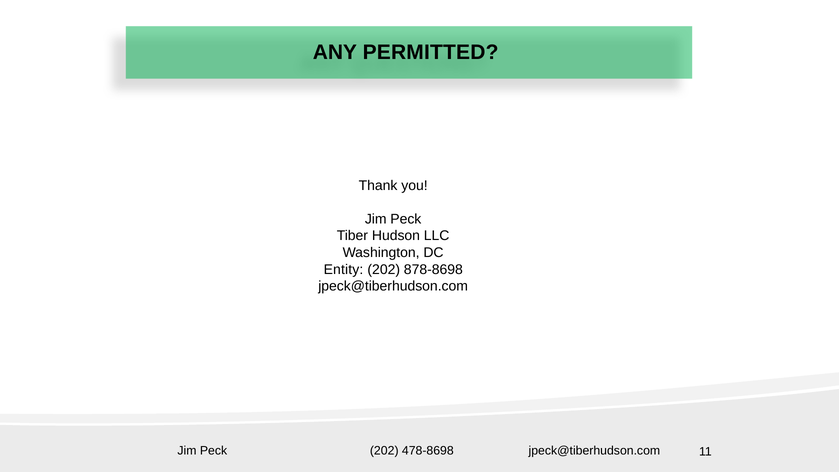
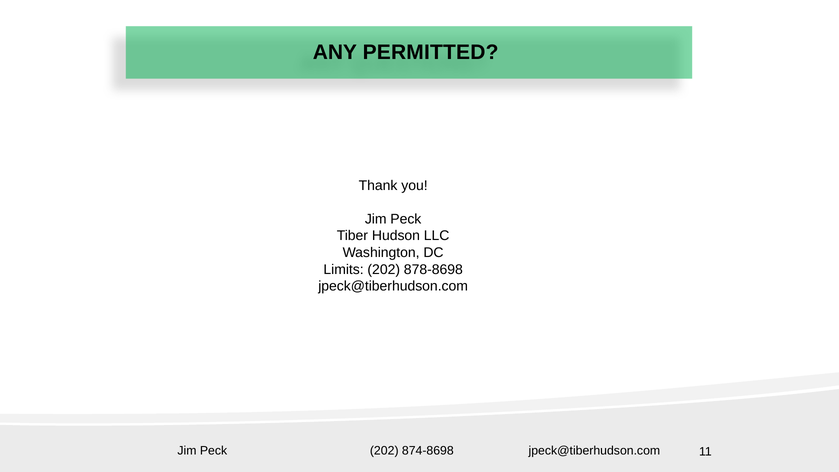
Entity: Entity -> Limits (344, 269)
478-8698: 478-8698 -> 874-8698 (428, 451)
